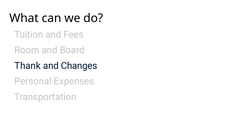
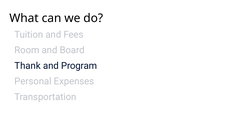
Changes: Changes -> Program (79, 66)
